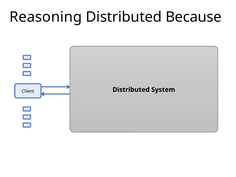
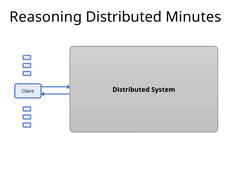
Because: Because -> Minutes (193, 17)
